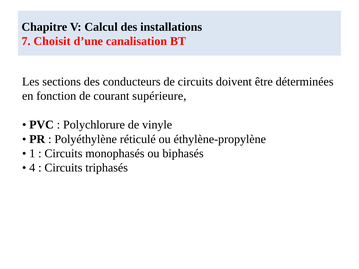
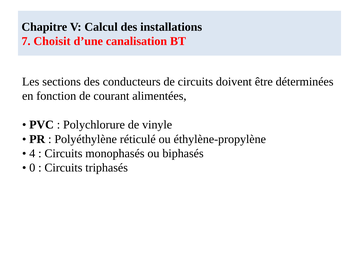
supérieure: supérieure -> alimentées (159, 96)
1: 1 -> 4 (32, 154)
4: 4 -> 0 (32, 168)
